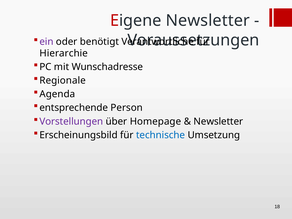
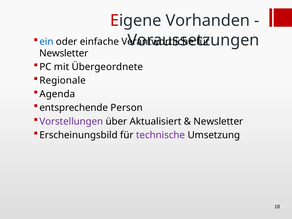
Eigene Newsletter: Newsletter -> Vorhanden (208, 21)
ein colour: purple -> blue (46, 42)
benötigt: benötigt -> einfache (99, 42)
Hierarchie: Hierarchie -> Newsletter (64, 53)
Wunschadresse: Wunschadresse -> Übergeordnete (107, 67)
Homepage: Homepage -> Aktualisiert (156, 121)
technische colour: blue -> purple (161, 135)
